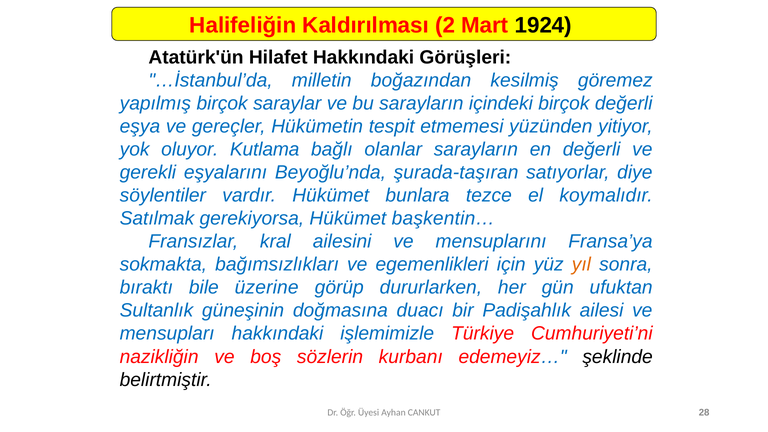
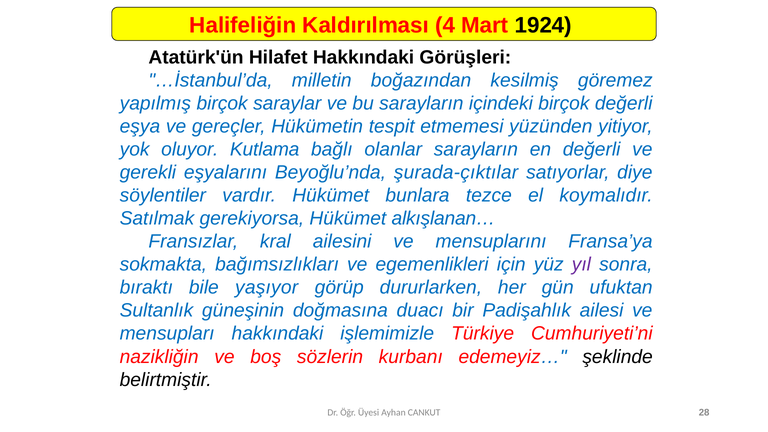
2: 2 -> 4 (445, 25)
şurada-taşıran: şurada-taşıran -> şurada-çıktılar (456, 172)
başkentin…: başkentin… -> alkışlanan… (443, 218)
yıl colour: orange -> purple (581, 265)
üzerine: üzerine -> yaşıyor (267, 288)
